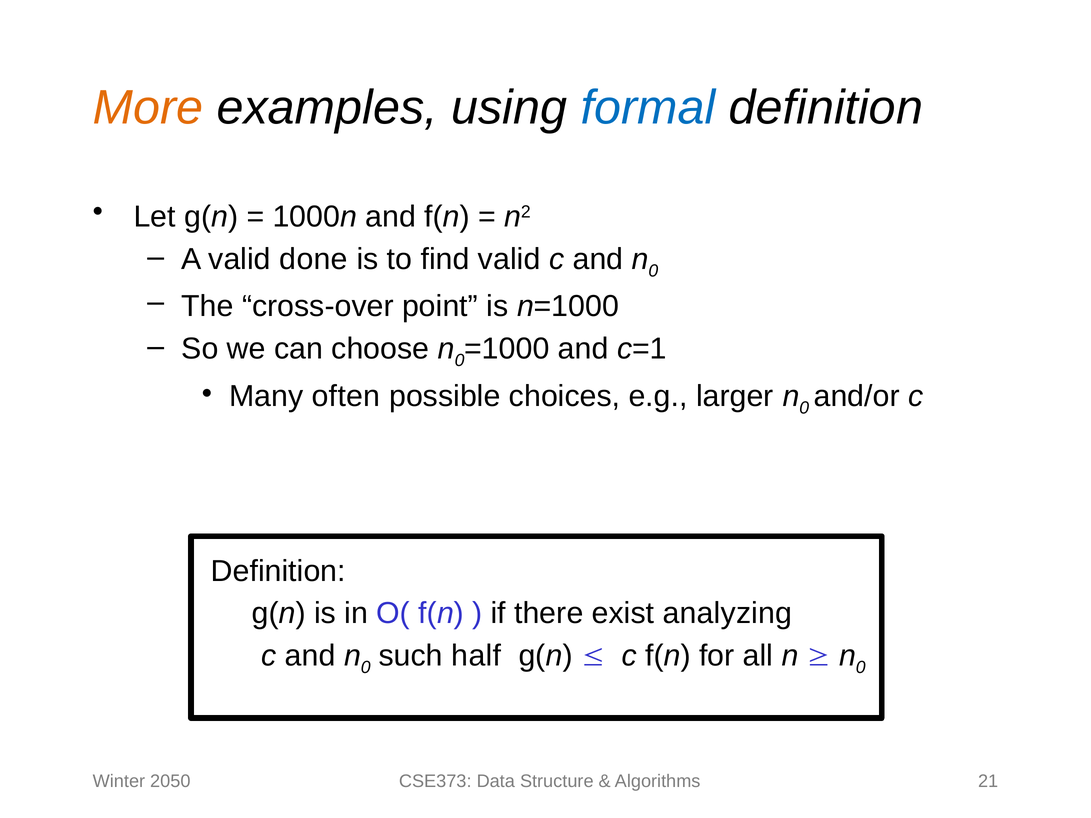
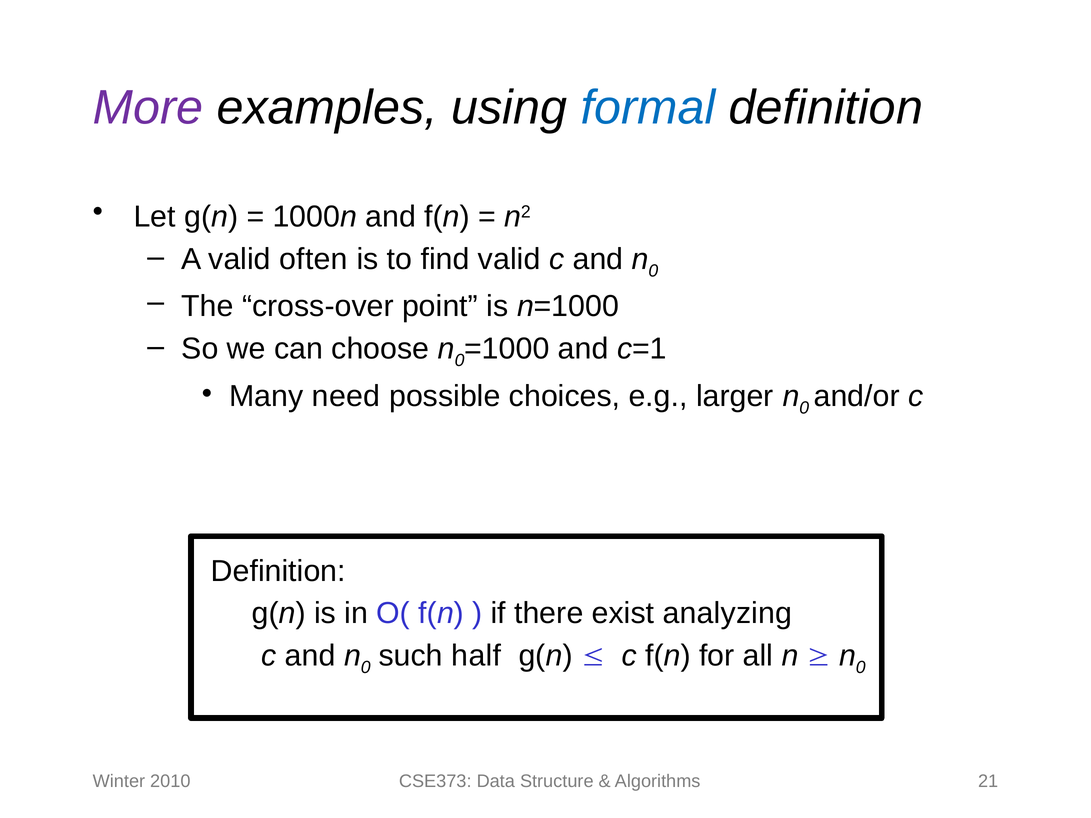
More colour: orange -> purple (148, 108)
done: done -> often (314, 259)
often: often -> need (346, 396)
2050: 2050 -> 2010 (170, 781)
